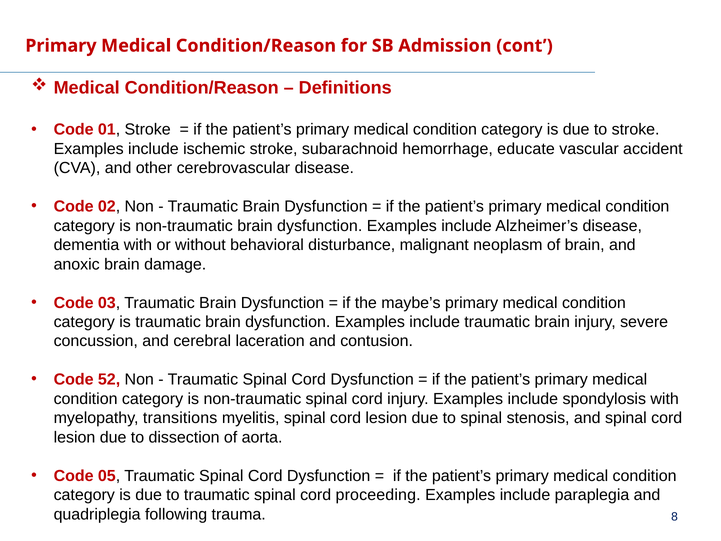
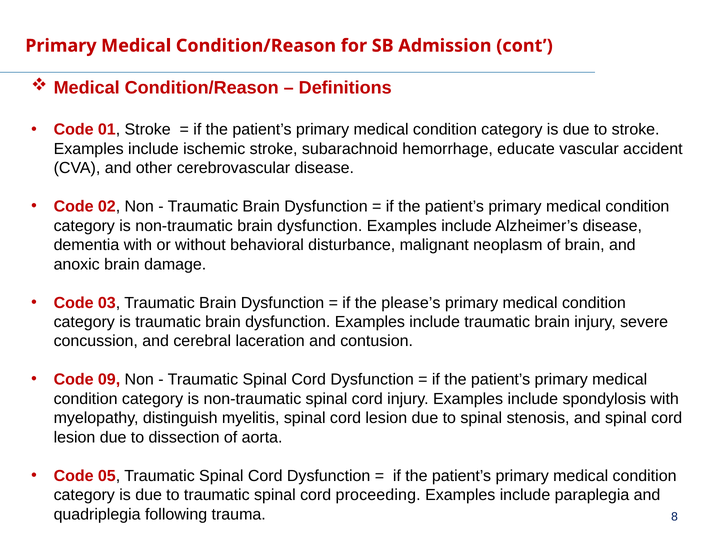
maybe’s: maybe’s -> please’s (411, 303)
52: 52 -> 09 (109, 379)
transitions: transitions -> distinguish (180, 418)
